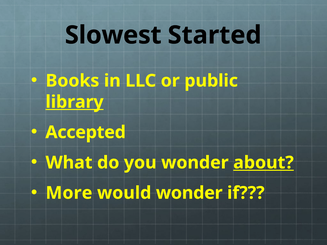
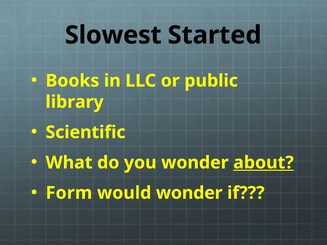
library underline: present -> none (75, 102)
Accepted: Accepted -> Scientific (86, 132)
More: More -> Form (69, 193)
